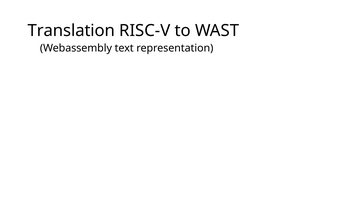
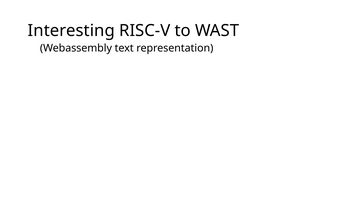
Translation: Translation -> Interesting (71, 31)
